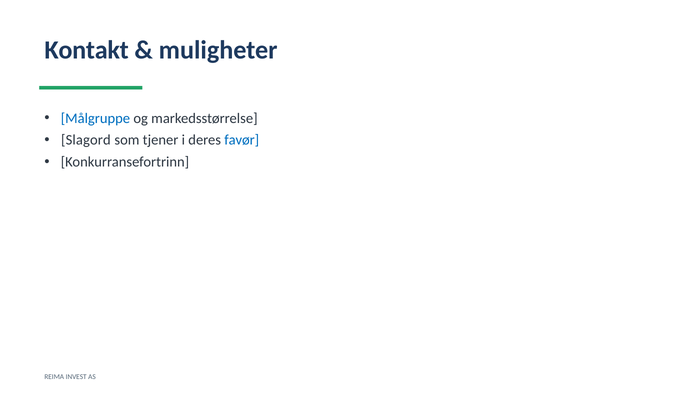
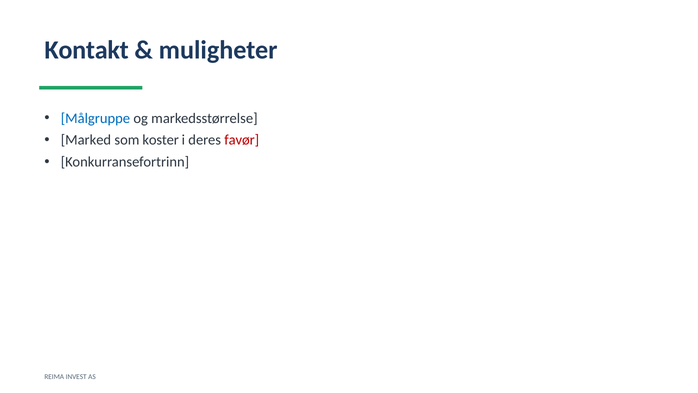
Slagord: Slagord -> Marked (86, 140)
tjener: tjener -> koster (161, 140)
favør colour: blue -> red (242, 140)
